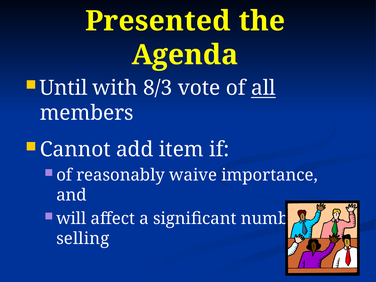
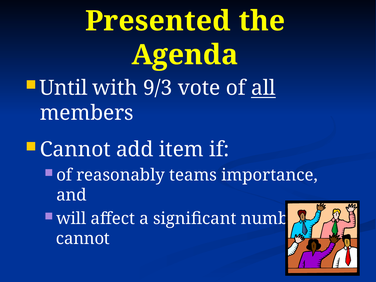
8/3: 8/3 -> 9/3 (158, 88)
waive: waive -> teams (193, 175)
selling: selling -> cannot (83, 239)
